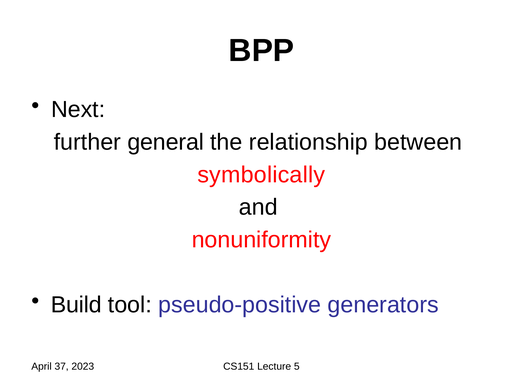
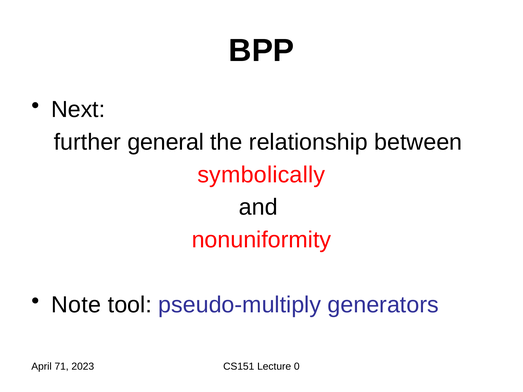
Build: Build -> Note (76, 305)
pseudo-positive: pseudo-positive -> pseudo-multiply (240, 305)
37: 37 -> 71 (62, 367)
5: 5 -> 0 (297, 367)
